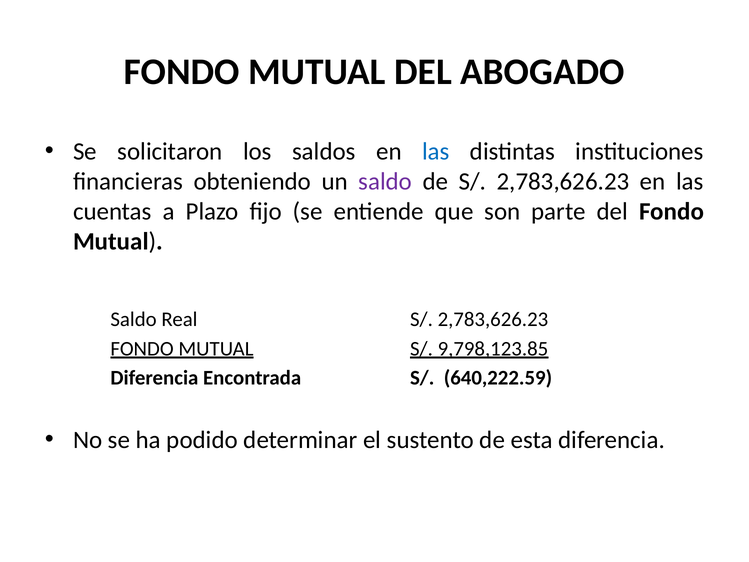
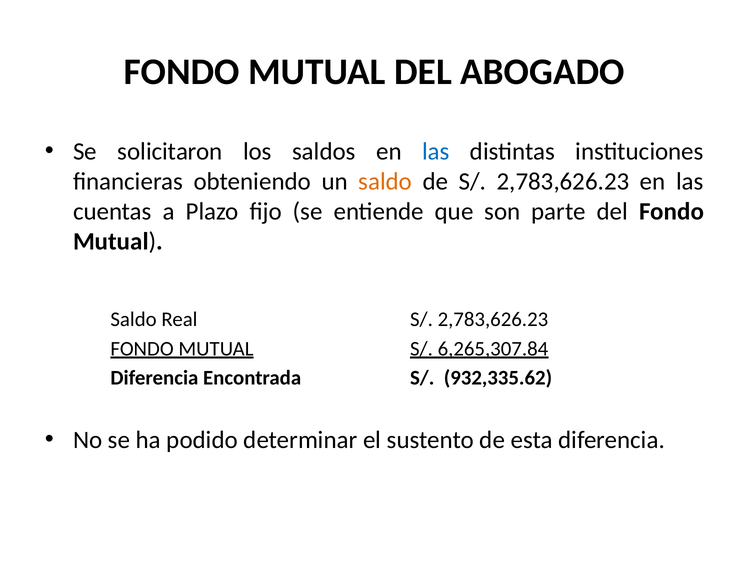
saldo colour: purple -> orange (385, 182)
9,798,123.85: 9,798,123.85 -> 6,265,307.84 (493, 349)
640,222.59: 640,222.59 -> 932,335.62 (498, 378)
